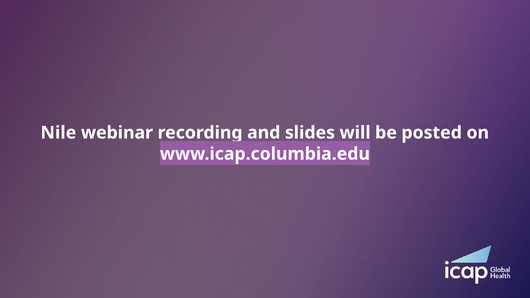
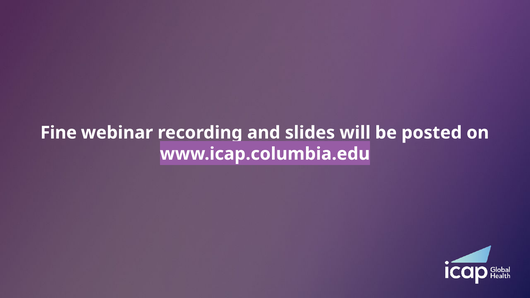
Nile: Nile -> Fine (59, 133)
